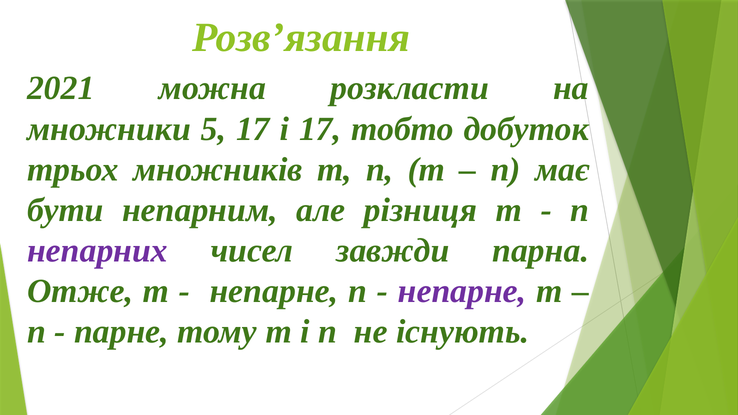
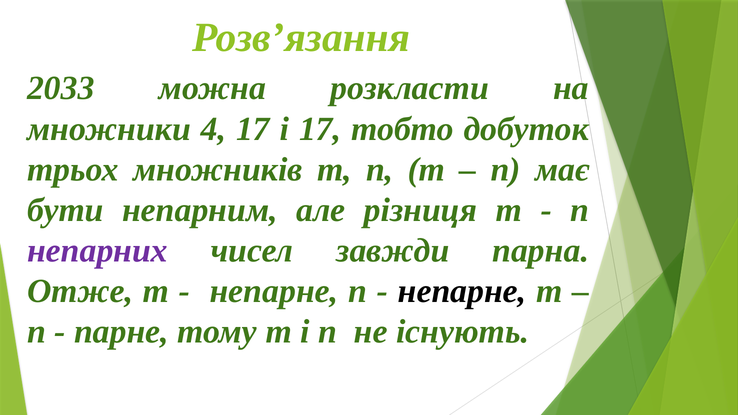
2021: 2021 -> 2033 (61, 88)
5: 5 -> 4 (213, 129)
непарне colour: purple -> black (462, 291)
